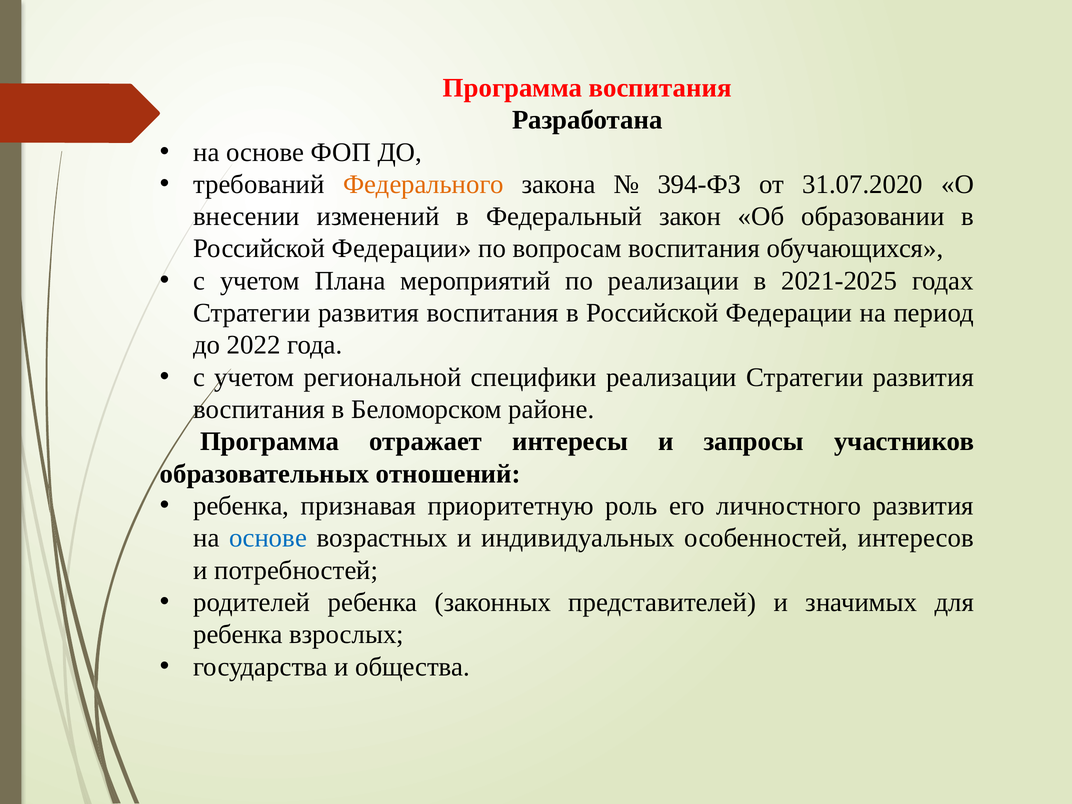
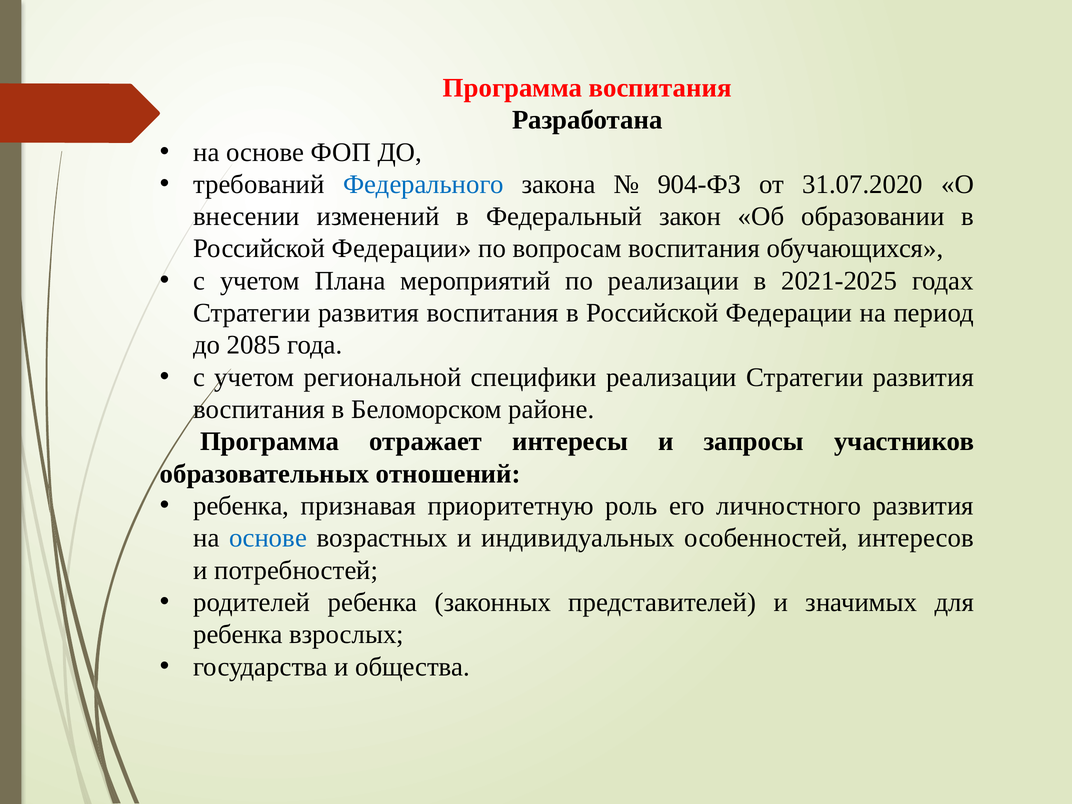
Федерального colour: orange -> blue (423, 184)
394-ФЗ: 394-ФЗ -> 904-ФЗ (699, 184)
2022: 2022 -> 2085 (254, 345)
